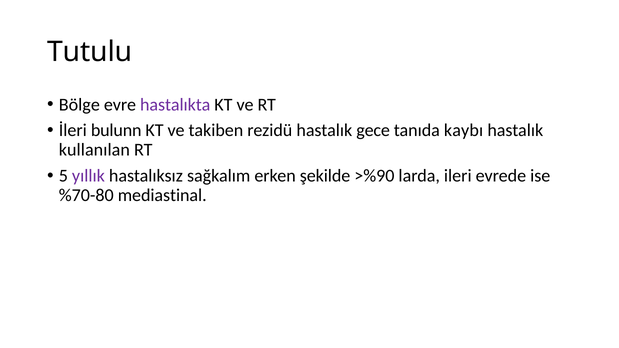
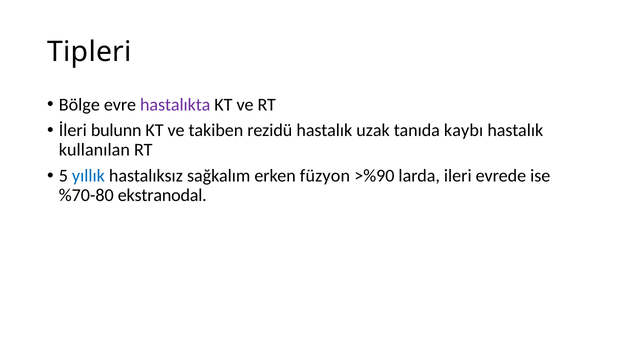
Tutulu: Tutulu -> Tipleri (89, 52)
gece: gece -> uzak (373, 131)
yıllık colour: purple -> blue (88, 176)
şekilde: şekilde -> füzyon (325, 176)
mediastinal: mediastinal -> ekstranodal (162, 196)
